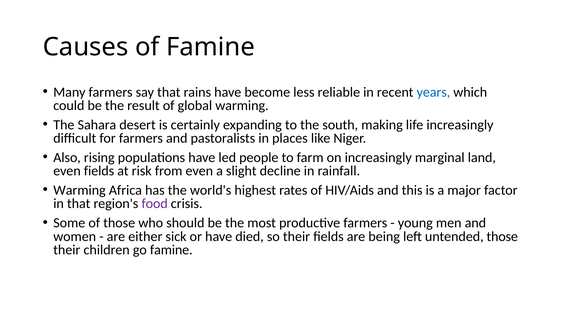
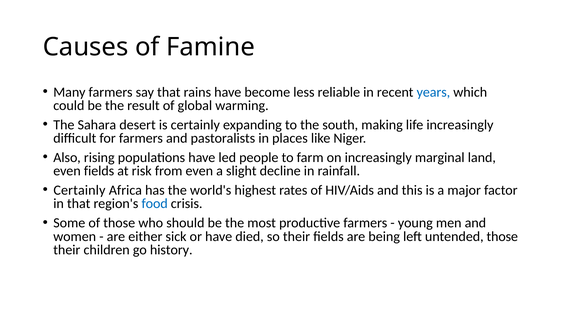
Warming: Warming -> Certainly (79, 191)
food colour: purple -> blue (155, 204)
go famine: famine -> history (171, 250)
